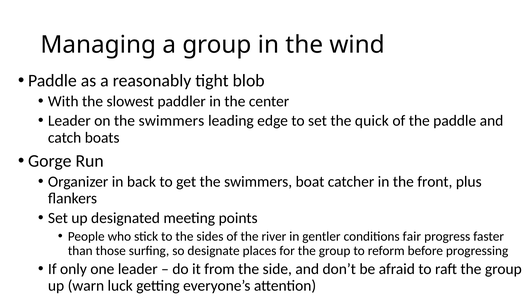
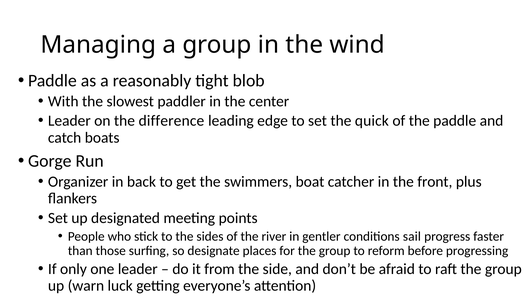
on the swimmers: swimmers -> difference (171, 121)
fair: fair -> sail (412, 236)
